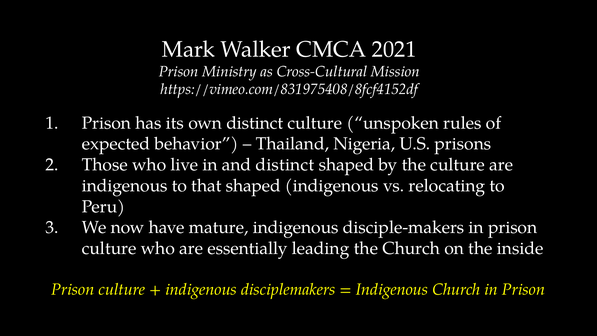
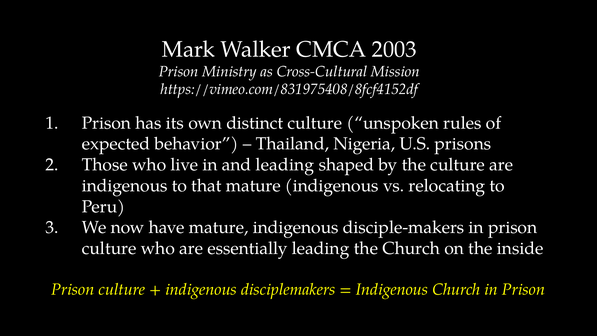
2021: 2021 -> 2003 (394, 50)
and distinct: distinct -> leading (285, 165)
that shaped: shaped -> mature (253, 186)
